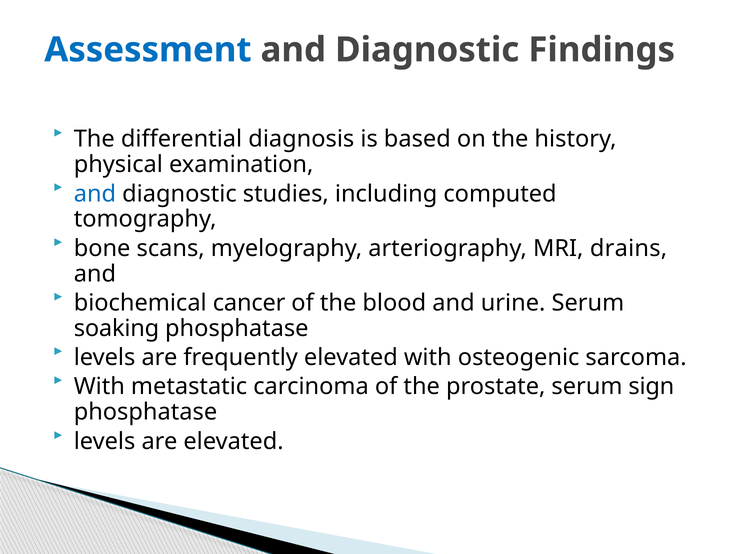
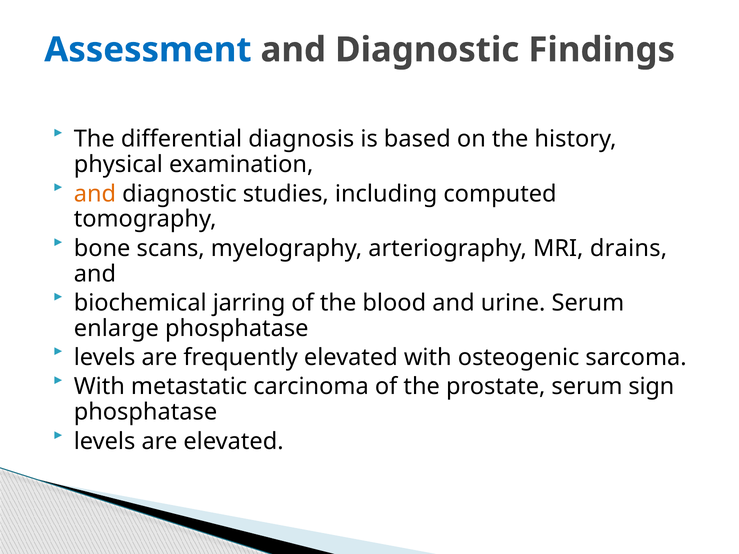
and colour: blue -> orange (95, 194)
cancer: cancer -> jarring (249, 303)
soaking: soaking -> enlarge (116, 329)
